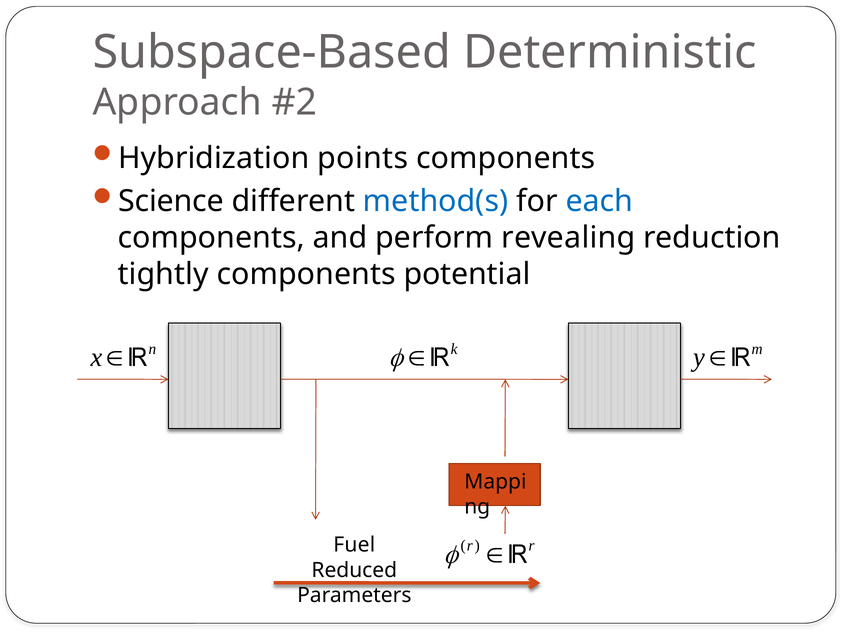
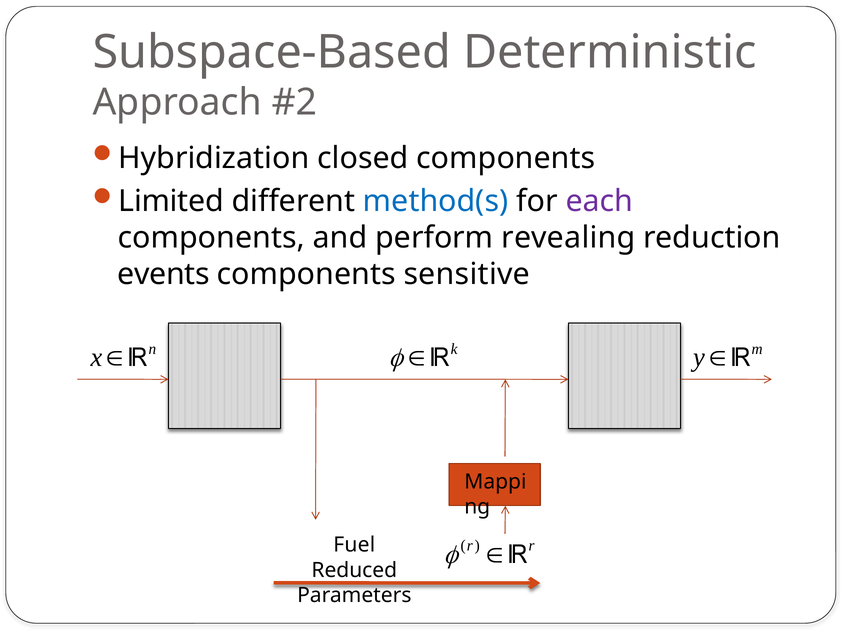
points: points -> closed (363, 158)
Science: Science -> Limited (171, 201)
each colour: blue -> purple (599, 201)
tightly: tightly -> events (163, 274)
potential: potential -> sensitive (467, 274)
